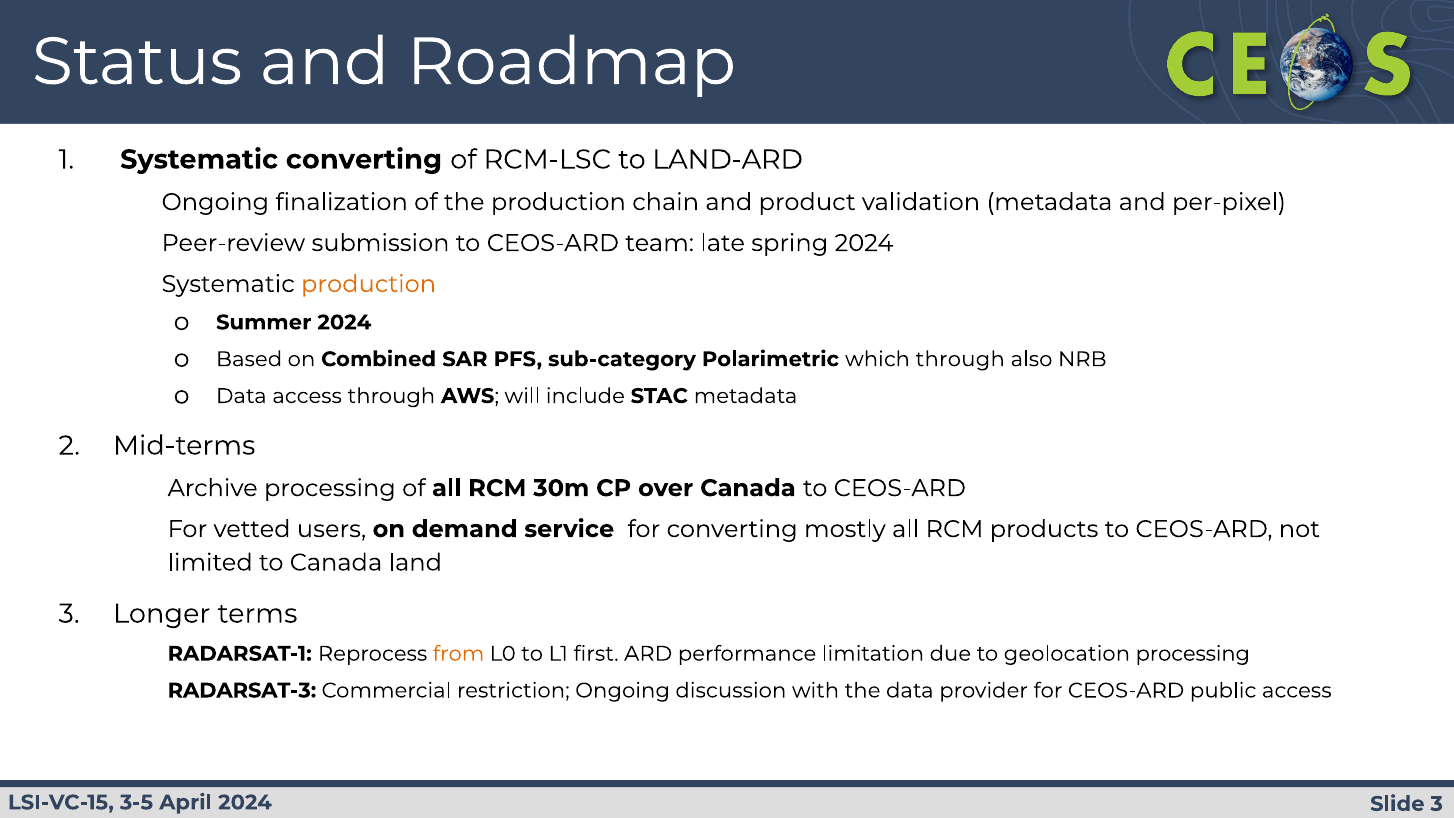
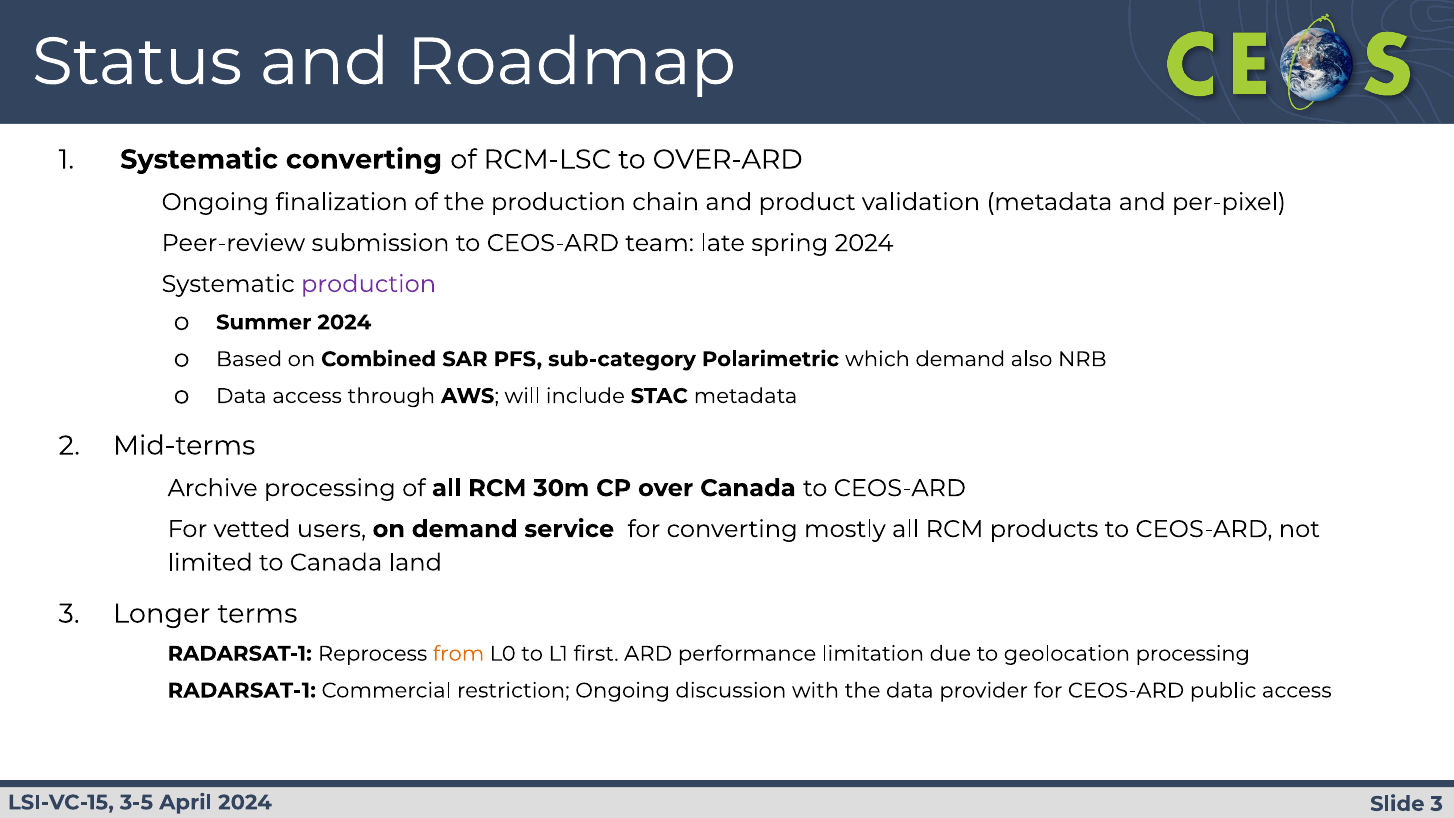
LAND-ARD: LAND-ARD -> OVER-ARD (728, 160)
production colour: orange -> purple (369, 284)
which through: through -> demand (960, 359)
RADARSAT-3: RADARSAT-3 -> RADARSAT-1 (242, 690)
